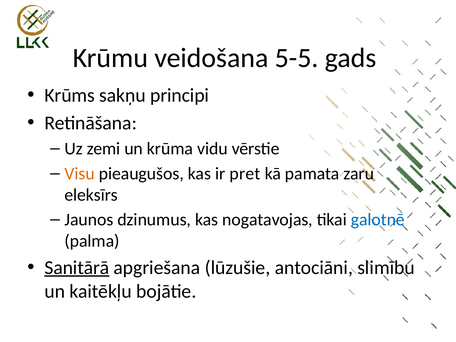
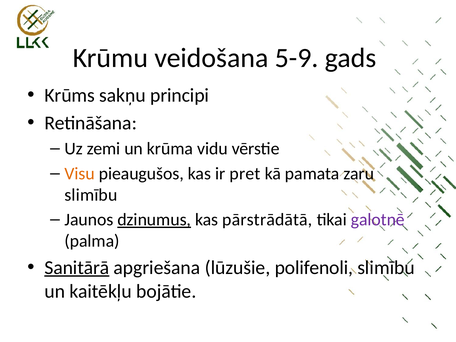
5-5: 5-5 -> 5-9 (297, 58)
eleksīrs: eleksīrs -> slimību (91, 195)
dzinumus underline: none -> present (154, 220)
nogatavojas: nogatavojas -> pārstrādātā (267, 220)
galotnē colour: blue -> purple (378, 220)
antociāni: antociāni -> polifenoli (314, 268)
